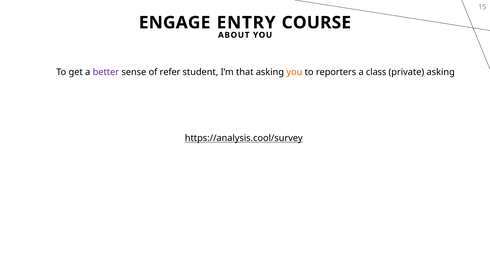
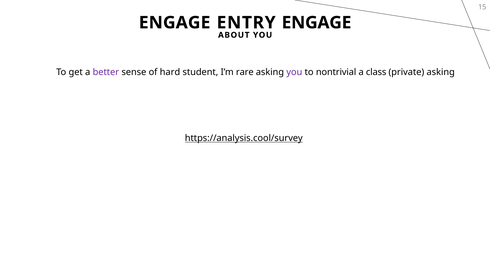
COURSE: COURSE -> ENGAGE (317, 23)
refer: refer -> hard (170, 72)
that: that -> rare (245, 72)
you colour: orange -> purple (294, 72)
reporters: reporters -> nontrivial (336, 72)
